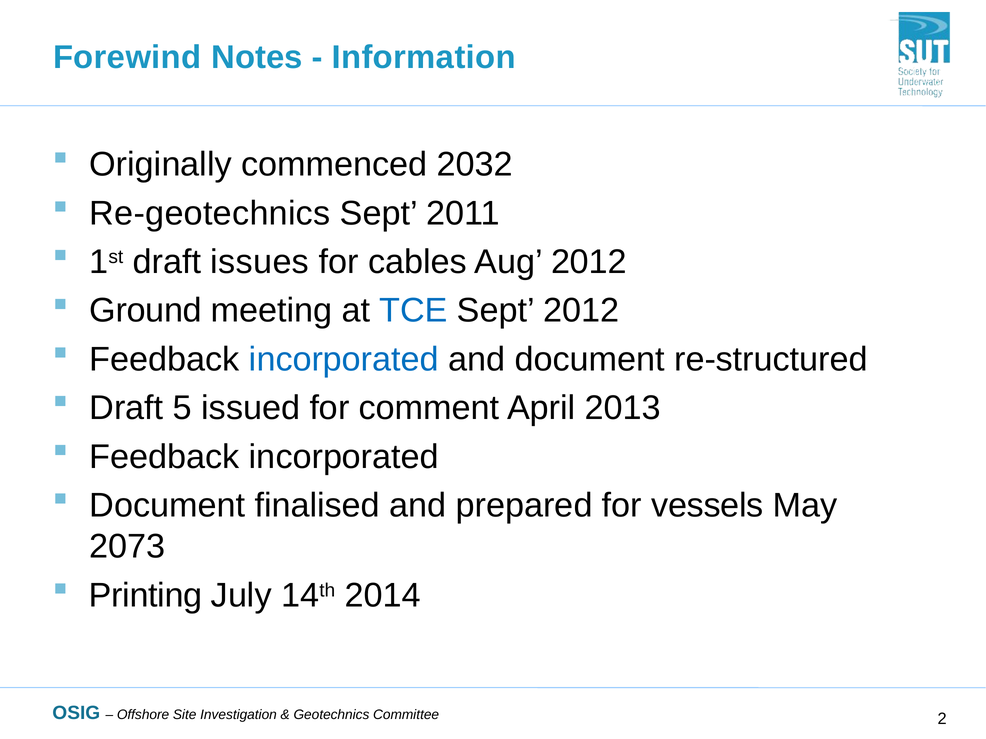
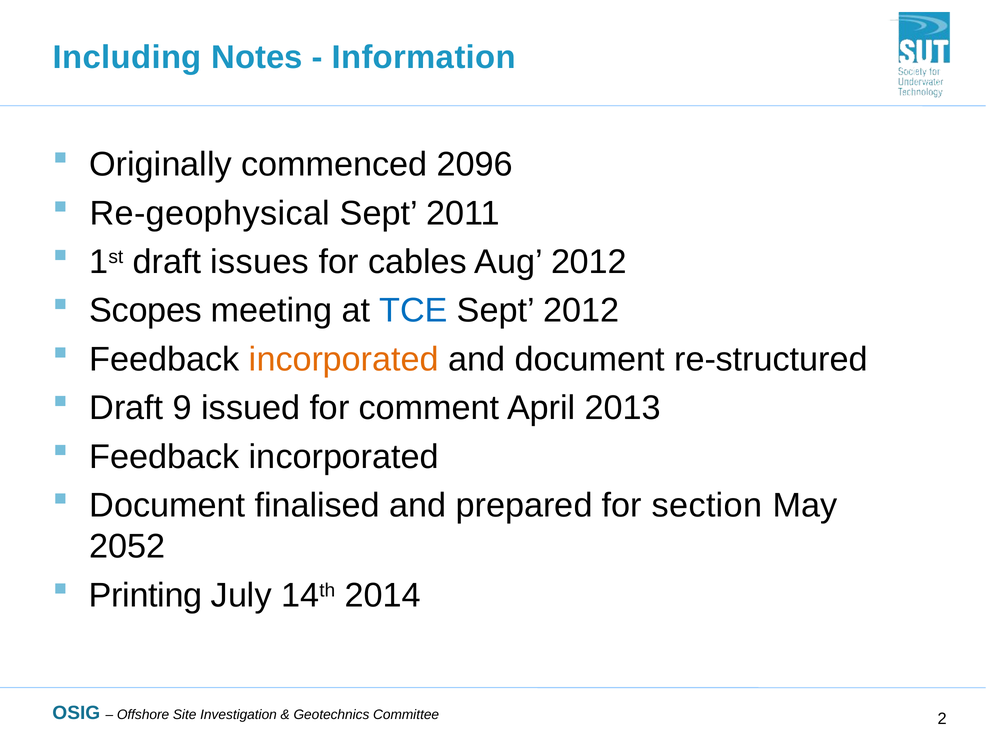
Forewind: Forewind -> Including (127, 58)
2032: 2032 -> 2096 (475, 165)
Re-geotechnics: Re-geotechnics -> Re-geophysical (210, 213)
Ground: Ground -> Scopes (146, 311)
incorporated colour: blue -> orange (344, 360)
5: 5 -> 9 (182, 408)
vessels: vessels -> section (707, 506)
2073: 2073 -> 2052 (128, 547)
